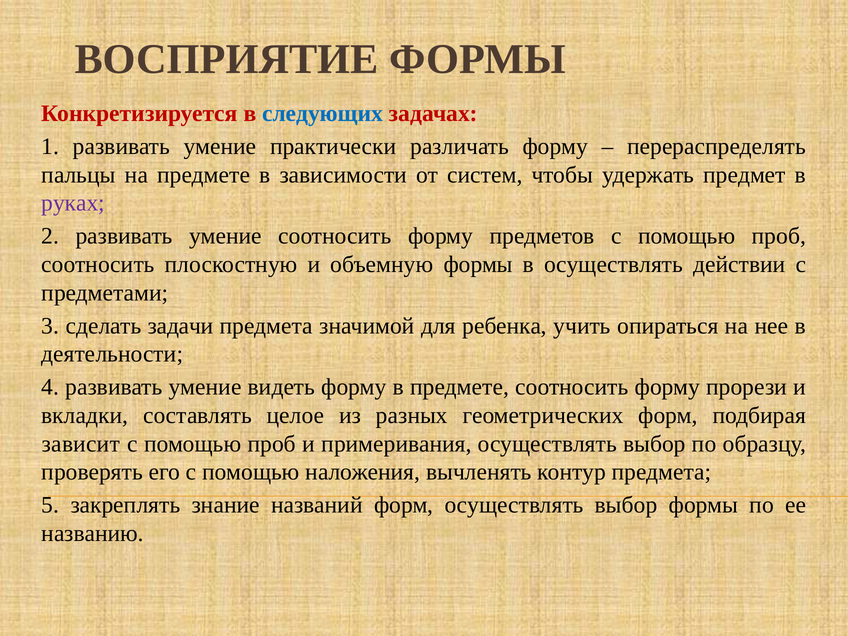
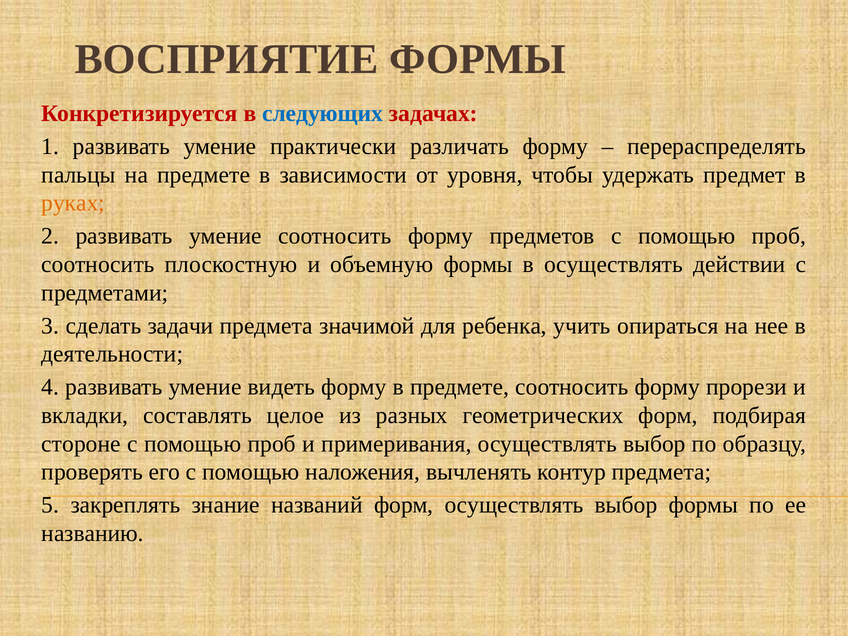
систем: систем -> уровня (485, 175)
руках colour: purple -> orange (73, 203)
зависит: зависит -> стороне (81, 444)
